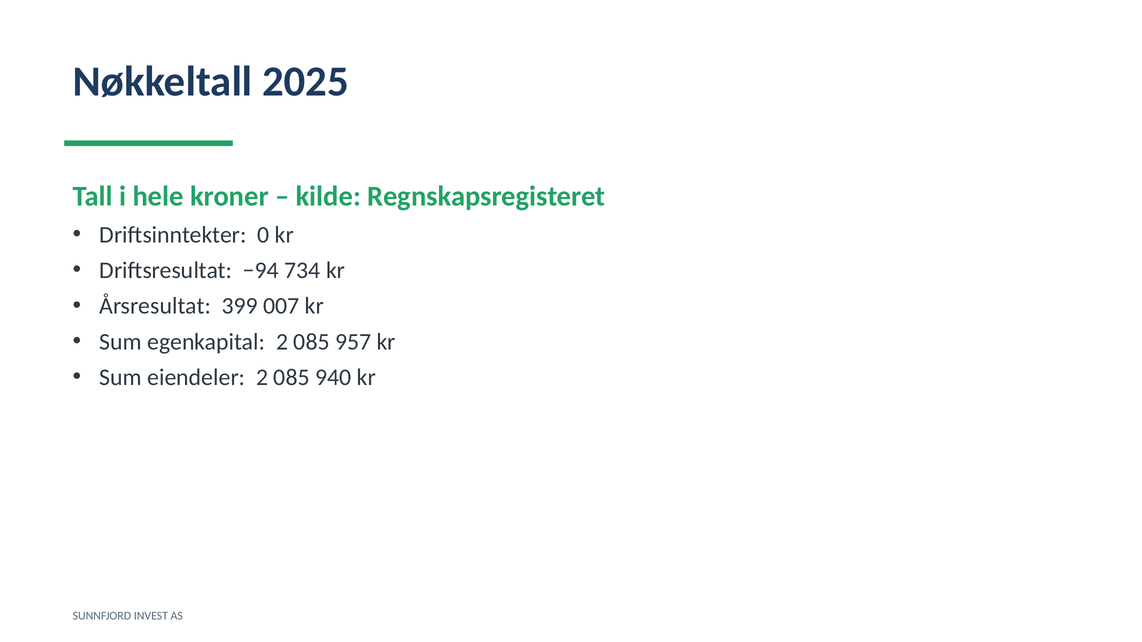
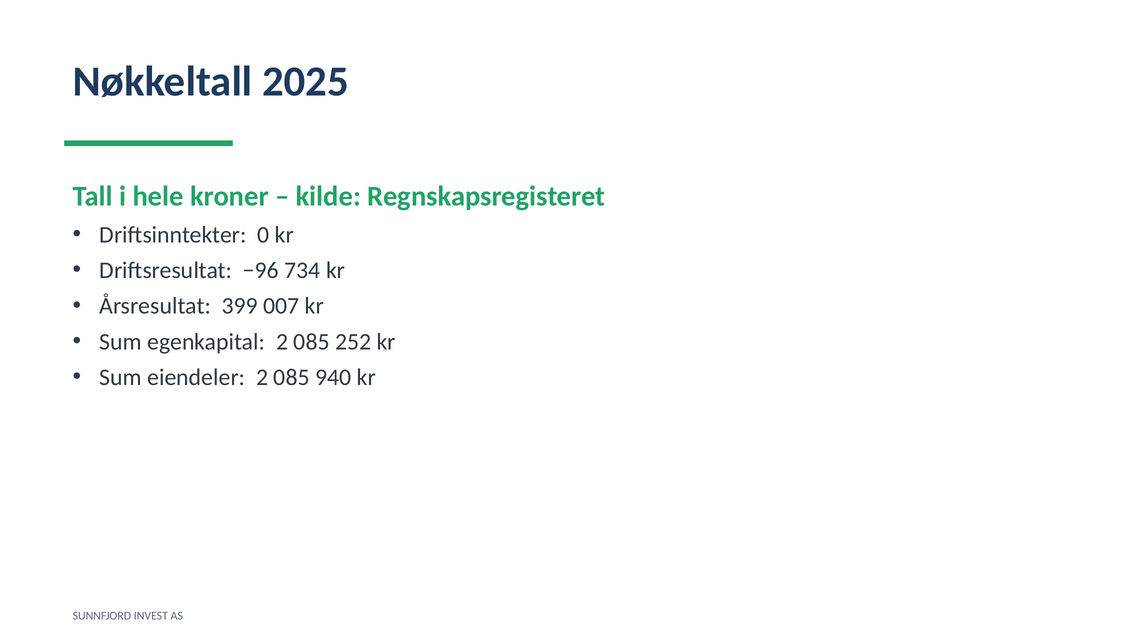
−94: −94 -> −96 (261, 271)
957: 957 -> 252 (353, 342)
